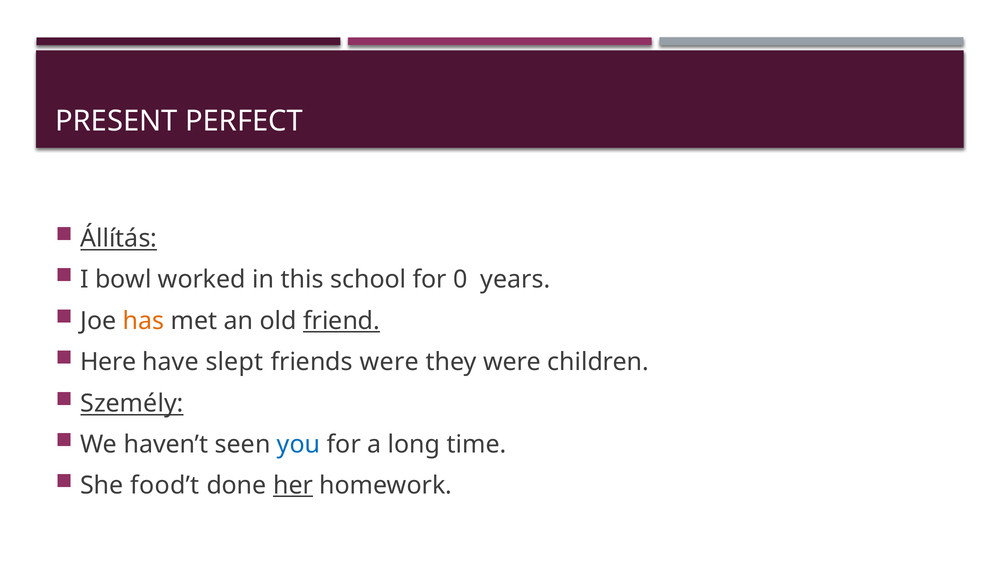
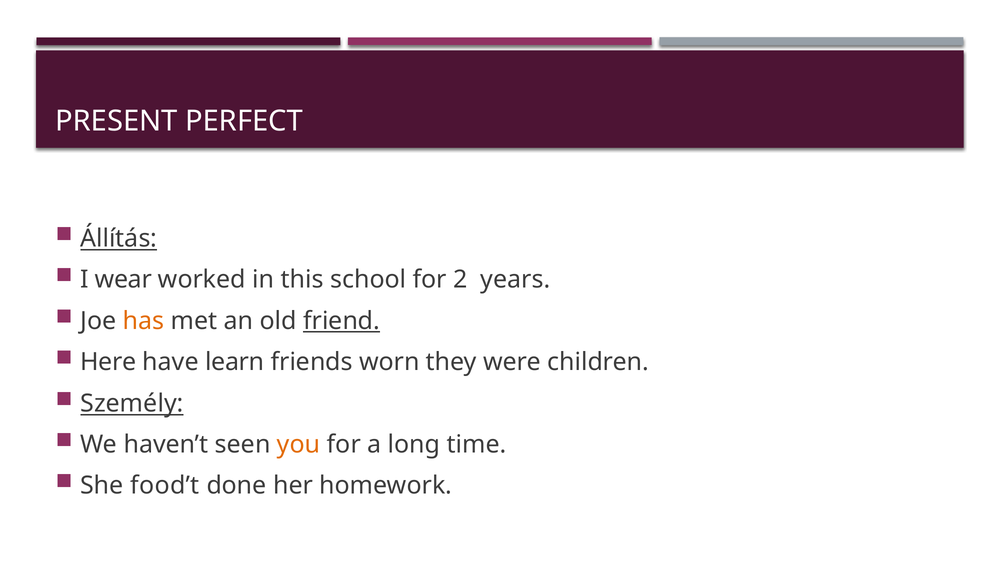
bowl: bowl -> wear (123, 280)
0: 0 -> 2 (460, 280)
slept: slept -> learn (235, 362)
friends were: were -> worn (389, 362)
you colour: blue -> orange (299, 445)
her underline: present -> none (293, 486)
